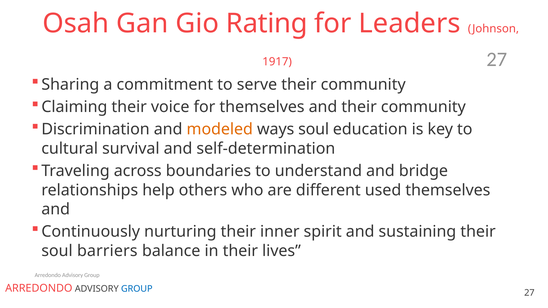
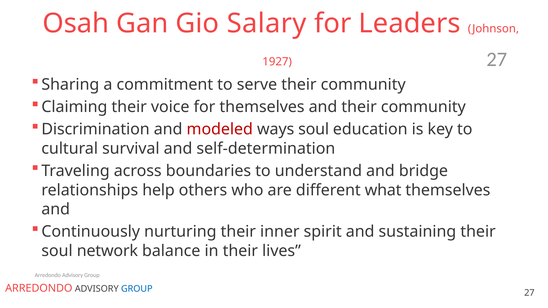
Rating: Rating -> Salary (267, 23)
1917: 1917 -> 1927 (277, 62)
modeled colour: orange -> red (220, 129)
used: used -> what (383, 190)
barriers: barriers -> network (107, 251)
